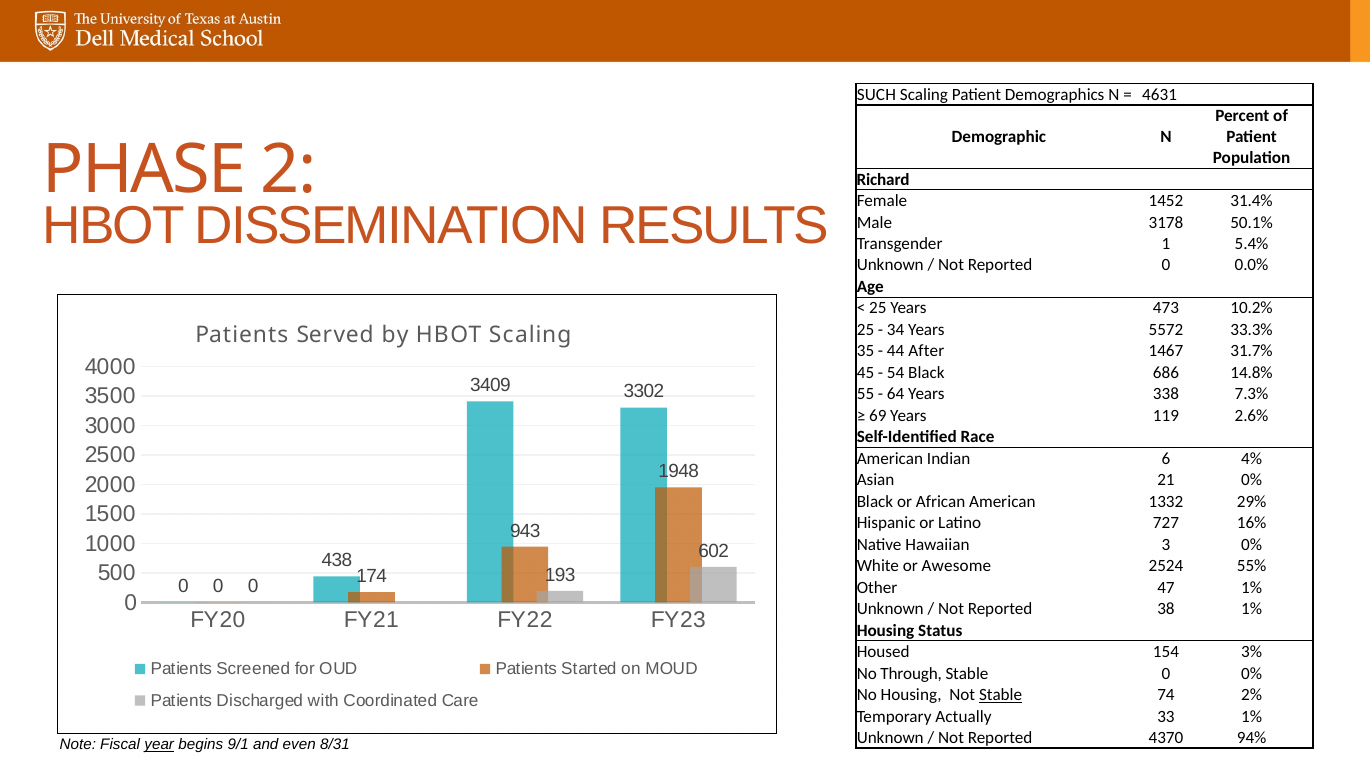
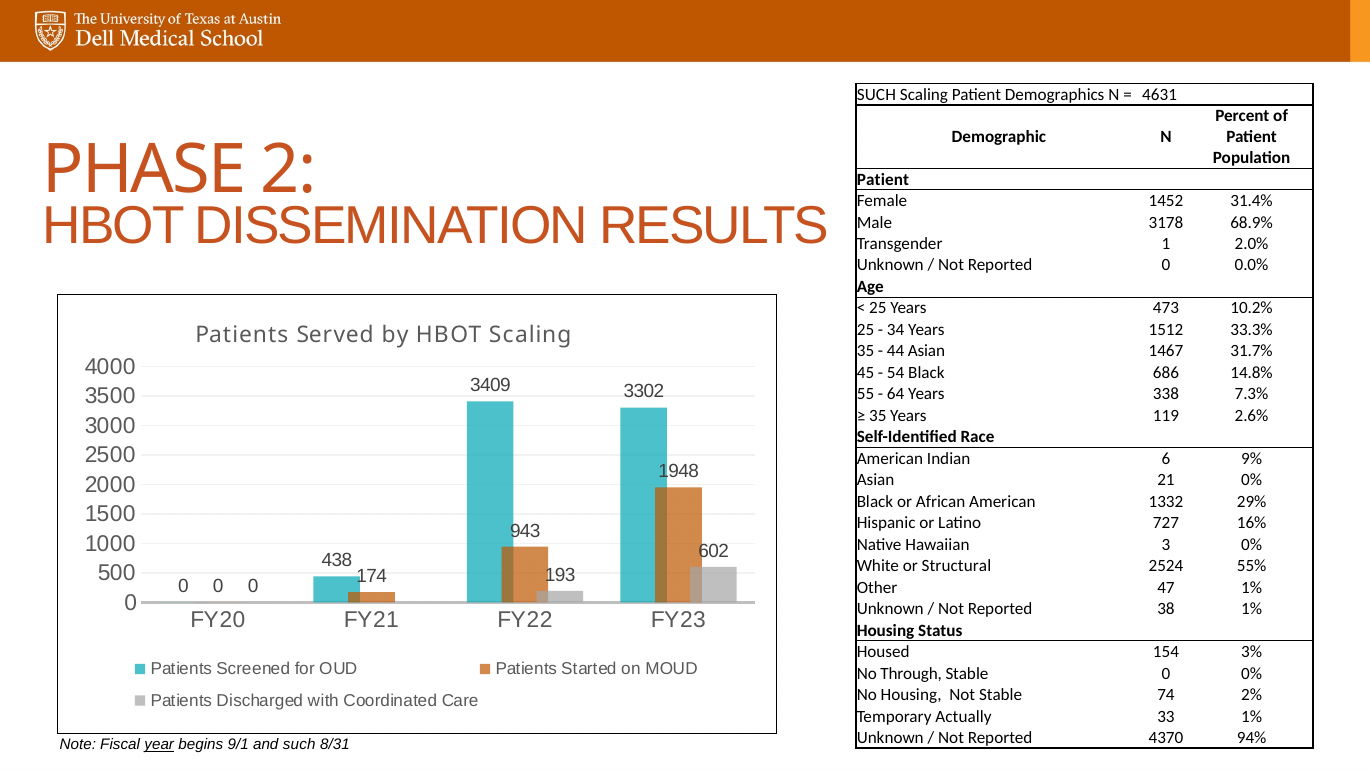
Richard: Richard -> Patient (883, 179)
50.1%: 50.1% -> 68.9% (1252, 222)
5.4%: 5.4% -> 2.0% (1252, 244)
5572: 5572 -> 1512 (1166, 330)
44 After: After -> Asian (927, 351)
69: 69 -> 35 (878, 415)
4%: 4% -> 9% (1252, 458)
Awesome: Awesome -> Structural (956, 566)
Stable underline: present -> none (1001, 695)
and even: even -> such (299, 744)
